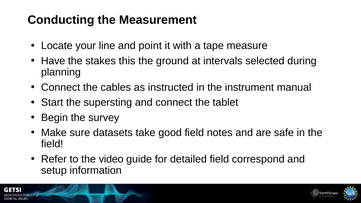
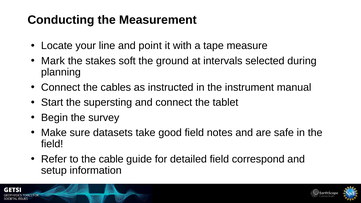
Have: Have -> Mark (53, 61)
this: this -> soft (127, 61)
video: video -> cable (111, 159)
